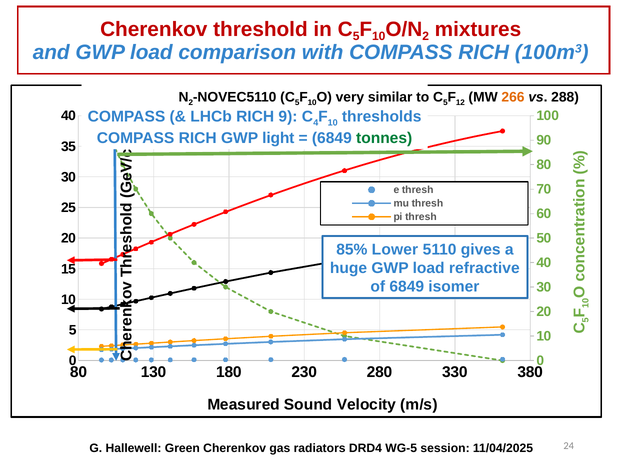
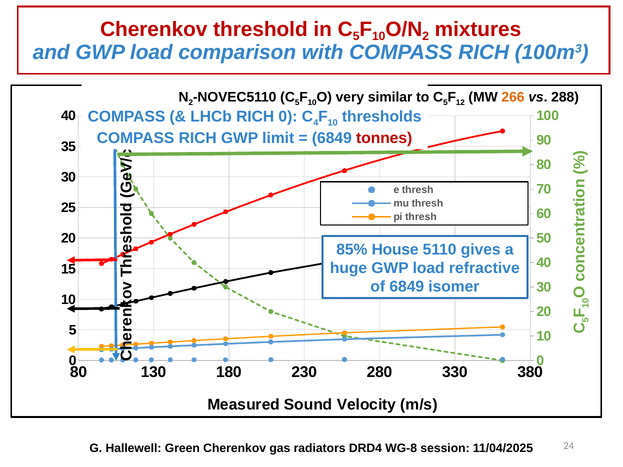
RICH 9: 9 -> 0 (288, 117)
light: light -> limit (278, 138)
tonnes colour: green -> red (384, 138)
Lower: Lower -> House (395, 250)
WG-5: WG-5 -> WG-8 (401, 448)
